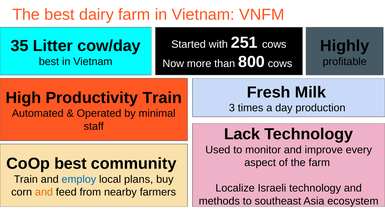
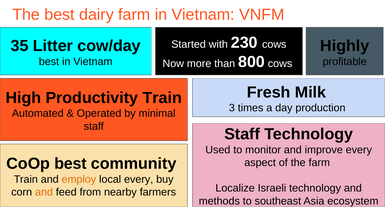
251: 251 -> 230 (244, 43)
Lack: Lack -> Staff (242, 134)
employ colour: blue -> orange (79, 180)
local plans: plans -> every (139, 180)
